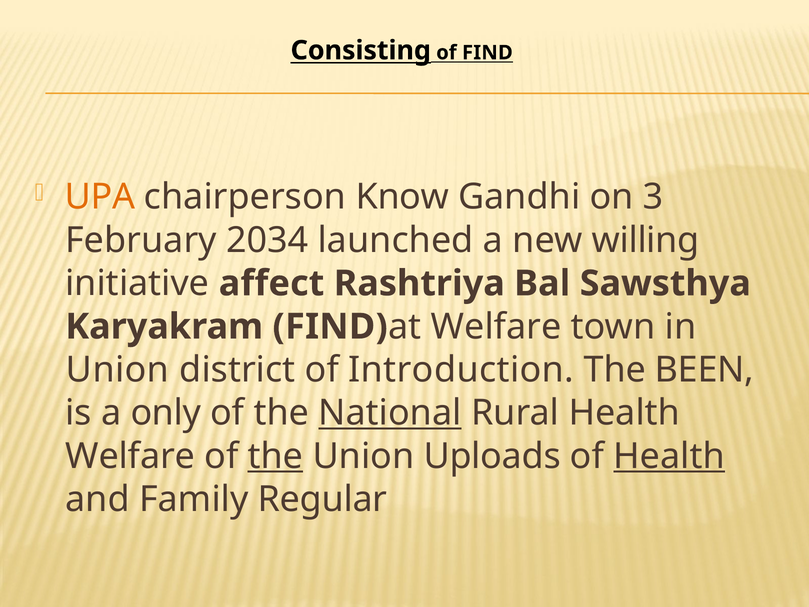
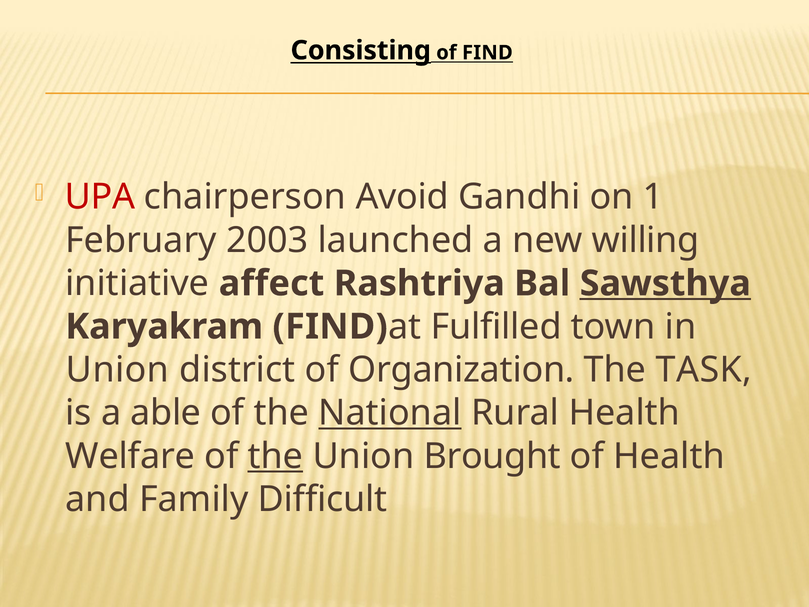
UPA colour: orange -> red (100, 197)
Know: Know -> Avoid (402, 197)
3: 3 -> 1 (653, 197)
2034: 2034 -> 2003 (267, 240)
Sawsthya underline: none -> present (665, 283)
Welfare: Welfare -> Fulfilled (496, 327)
Introduction: Introduction -> Organization (461, 370)
BEEN: BEEN -> TASK (704, 370)
only: only -> able (166, 413)
Uploads: Uploads -> Brought (492, 456)
Health underline: present -> none (669, 456)
Regular: Regular -> Difficult (323, 499)
